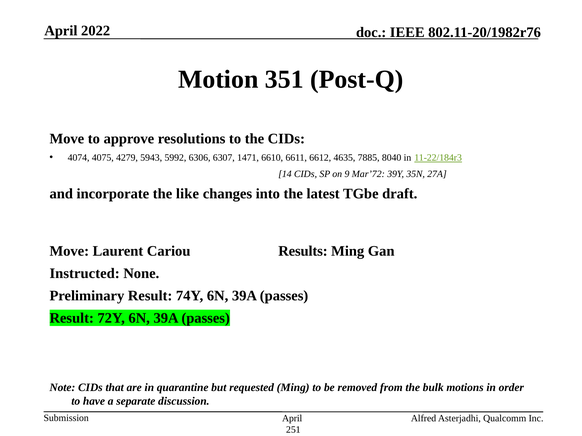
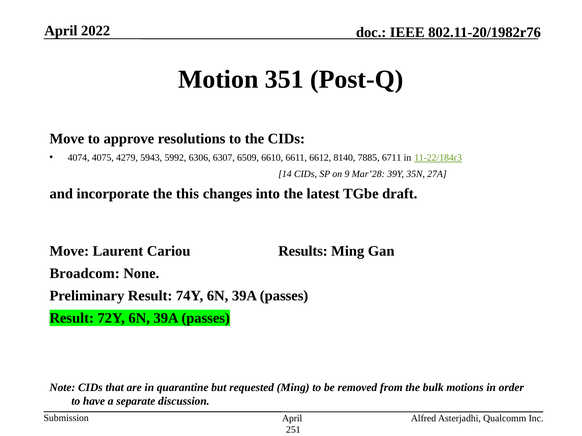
1471: 1471 -> 6509 (248, 158)
4635: 4635 -> 8140 (344, 158)
8040: 8040 -> 6711 (392, 158)
Mar’72: Mar’72 -> Mar’28 (368, 174)
like: like -> this (187, 194)
Instructed: Instructed -> Broadcom (85, 274)
